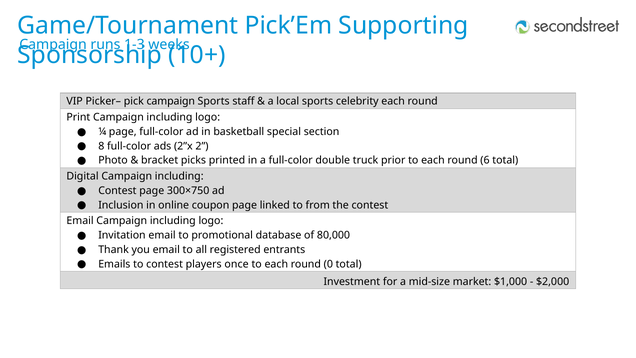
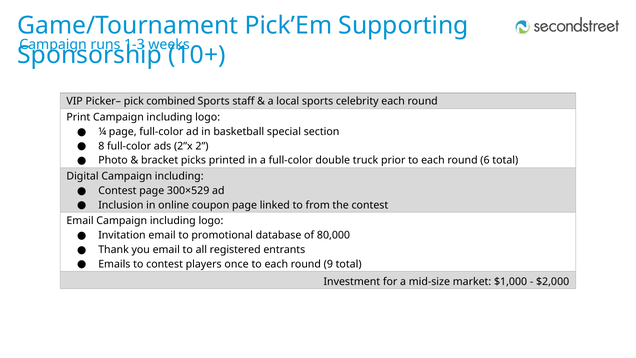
pick campaign: campaign -> combined (171, 101)
300×750: 300×750 -> 300×529 (188, 190)
0: 0 -> 9 (328, 264)
